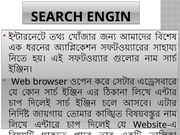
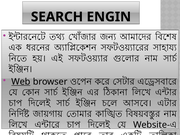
Web underline: none -> present (21, 82)
